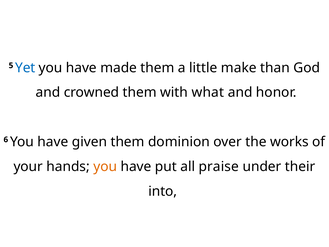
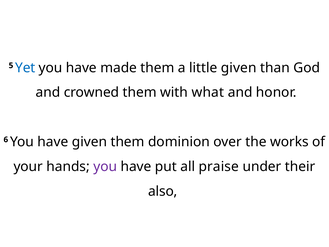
little make: make -> given (239, 68)
you colour: orange -> purple (105, 166)
into: into -> also (163, 191)
